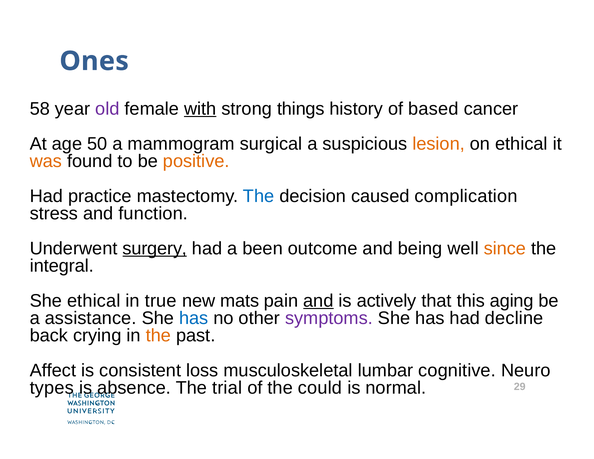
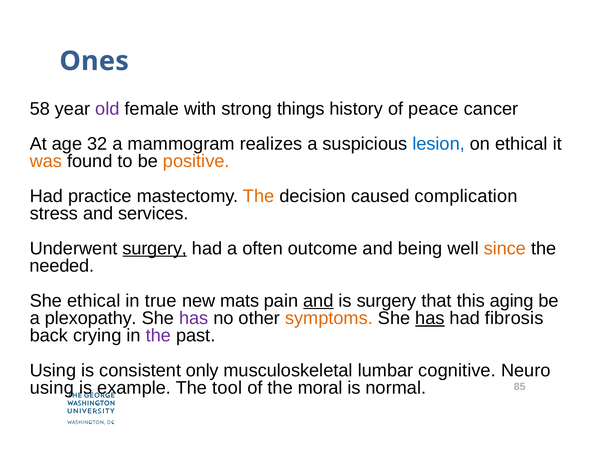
with underline: present -> none (200, 109)
based: based -> peace (433, 109)
50: 50 -> 32 (97, 144)
surgical: surgical -> realizes (271, 144)
lesion colour: orange -> blue (439, 144)
The colour: blue -> orange (259, 196)
function: function -> services (153, 213)
been: been -> often (263, 248)
integral: integral -> needed (62, 266)
is actively: actively -> surgery (387, 301)
assistance: assistance -> plexopathy (91, 318)
has colour: blue -> purple (194, 318)
symptoms colour: purple -> orange (329, 318)
has underline: none -> present (430, 318)
decline: decline -> fibrosis (514, 318)
the colour: orange -> purple (158, 336)
Affect: Affect -> Using (53, 371)
loss: loss -> only (202, 371)
types: types -> using (52, 388)
absence: absence -> example (134, 388)
trial: trial -> tool (227, 388)
could: could -> moral (320, 388)
29: 29 -> 85 (520, 387)
